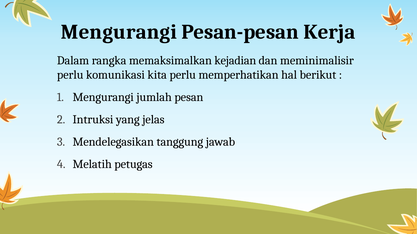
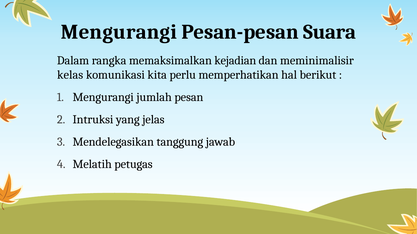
Kerja: Kerja -> Suara (330, 32)
perlu: perlu -> kelas (70, 75)
